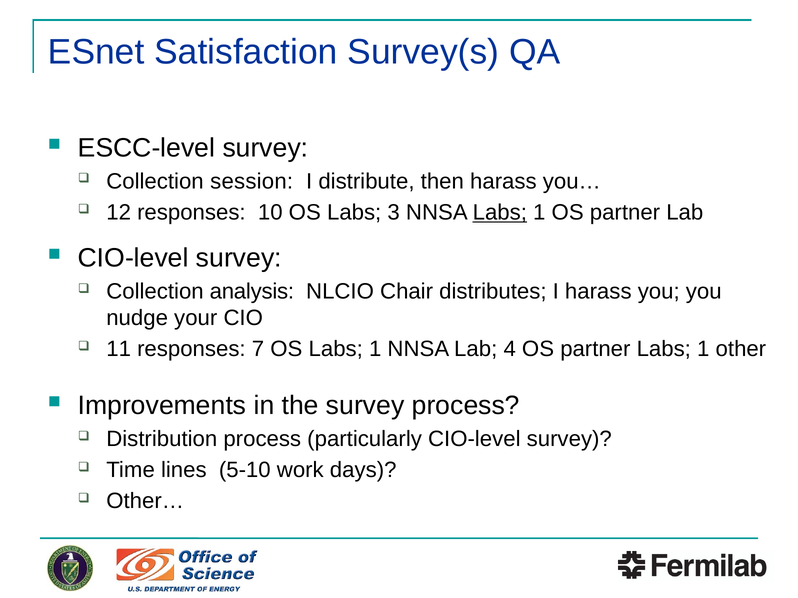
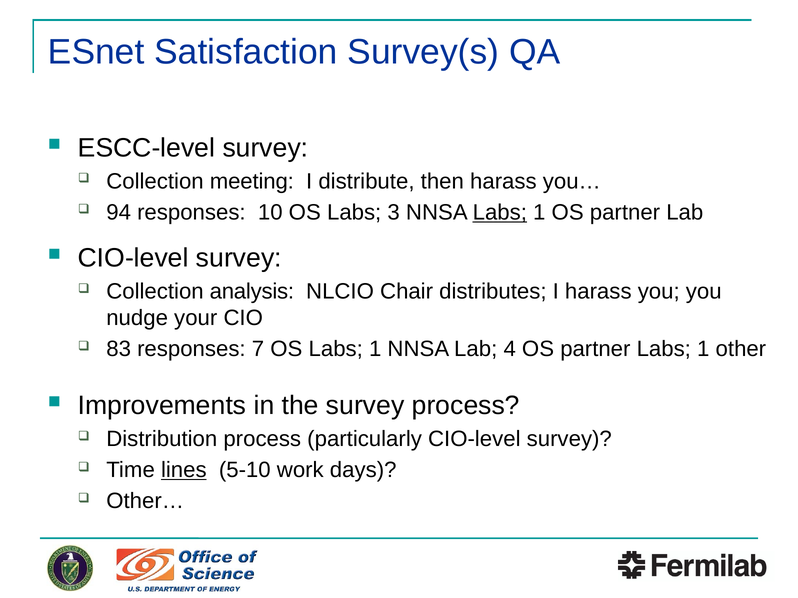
session: session -> meeting (252, 182)
12: 12 -> 94 (119, 213)
11: 11 -> 83 (119, 349)
lines underline: none -> present (184, 470)
